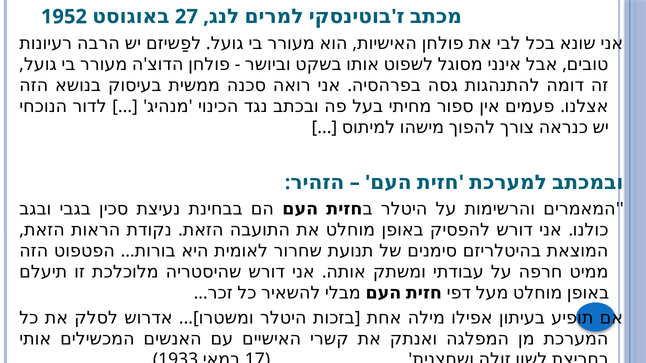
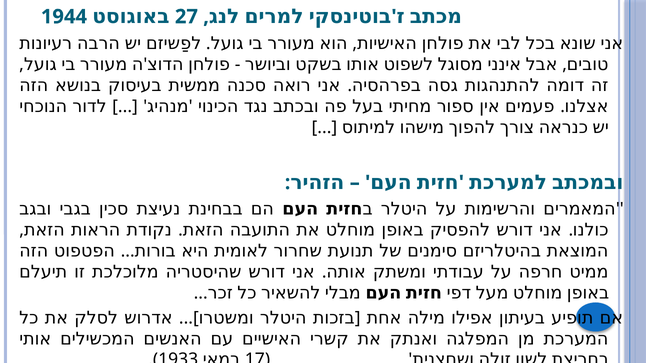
1952: 1952 -> 1944 (64, 17)
